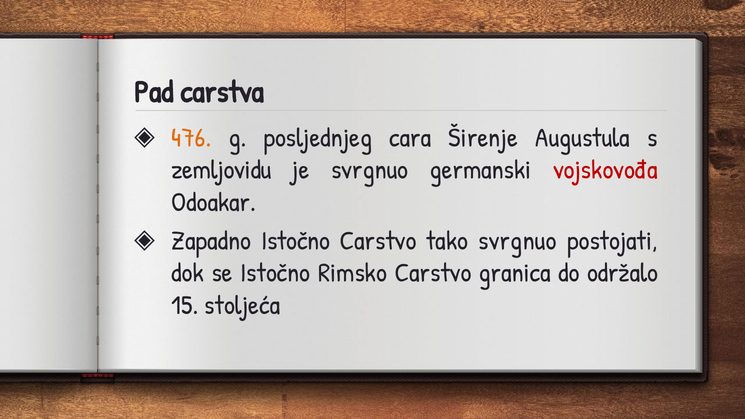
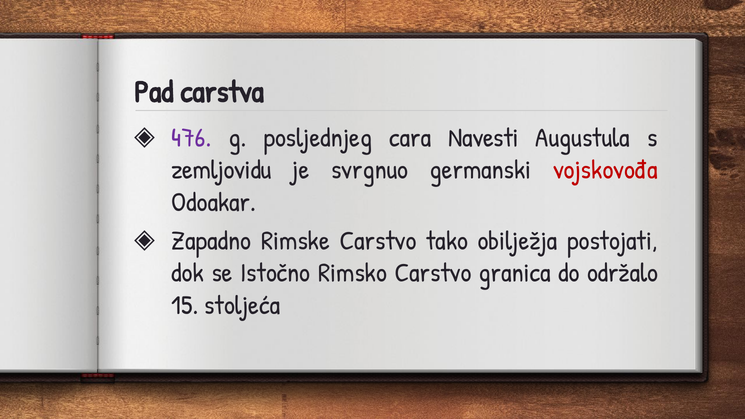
476 colour: orange -> purple (191, 138)
Širenje: Širenje -> Navesti (483, 138)
Zapadno Istočno: Istočno -> Rimske (295, 241)
tako svrgnuo: svrgnuo -> obilježja (518, 241)
